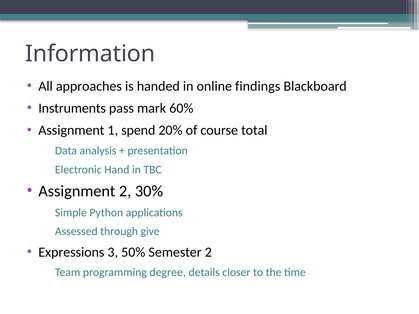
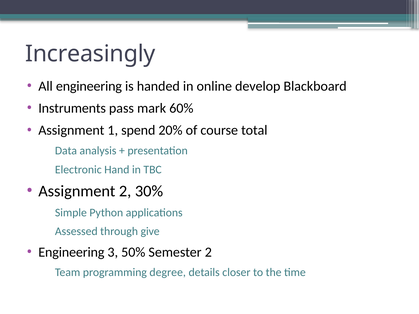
Information: Information -> Increasingly (90, 54)
All approaches: approaches -> engineering (89, 86)
findings: findings -> develop (258, 86)
Expressions: Expressions -> Engineering (71, 252)
